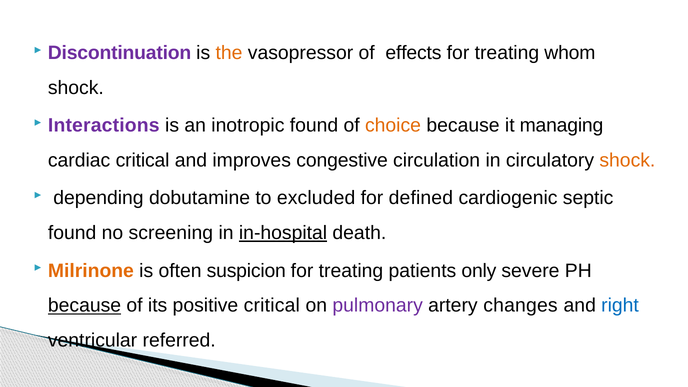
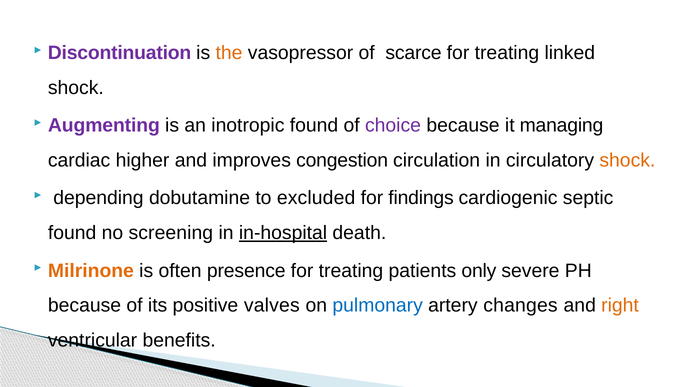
effects: effects -> scarce (413, 53)
whom: whom -> linked (570, 53)
Interactions: Interactions -> Augmenting (104, 126)
choice colour: orange -> purple (393, 126)
cardiac critical: critical -> higher (143, 160)
congestive: congestive -> congestion (342, 160)
defined: defined -> findings (421, 198)
suspicion: suspicion -> presence (246, 271)
because underline: present -> none (85, 306)
positive critical: critical -> valves (272, 306)
pulmonary colour: purple -> blue (378, 306)
right colour: blue -> orange (620, 306)
referred: referred -> benefits (179, 340)
